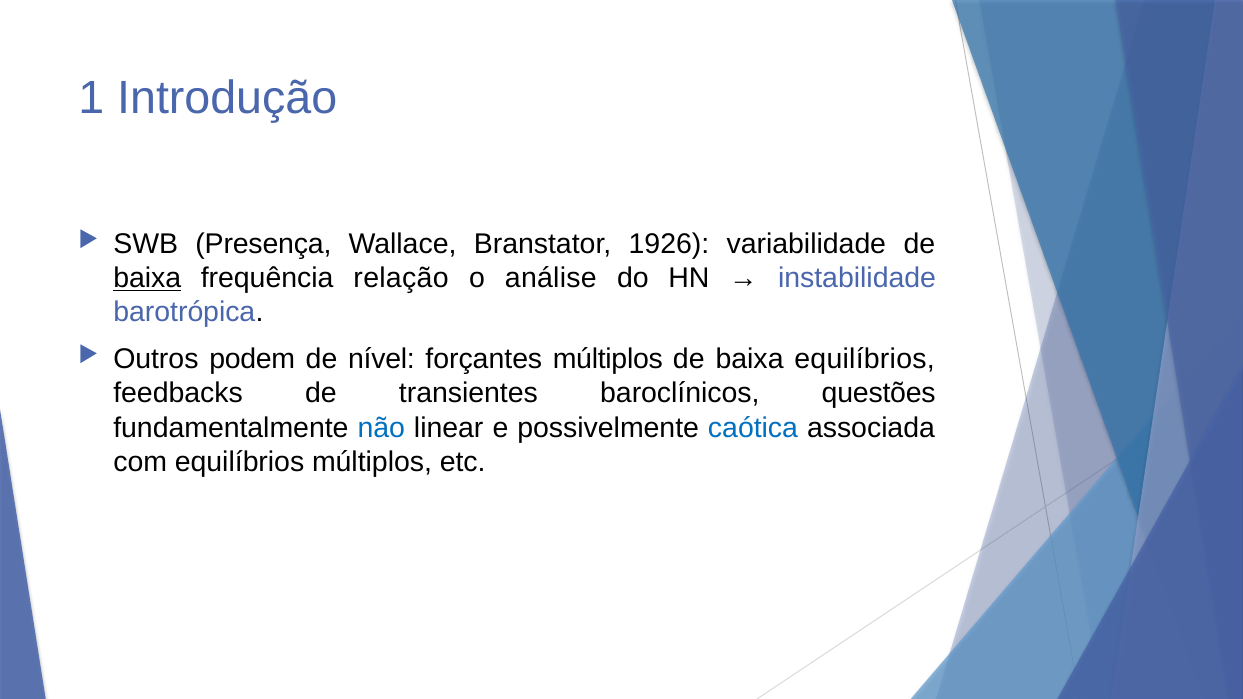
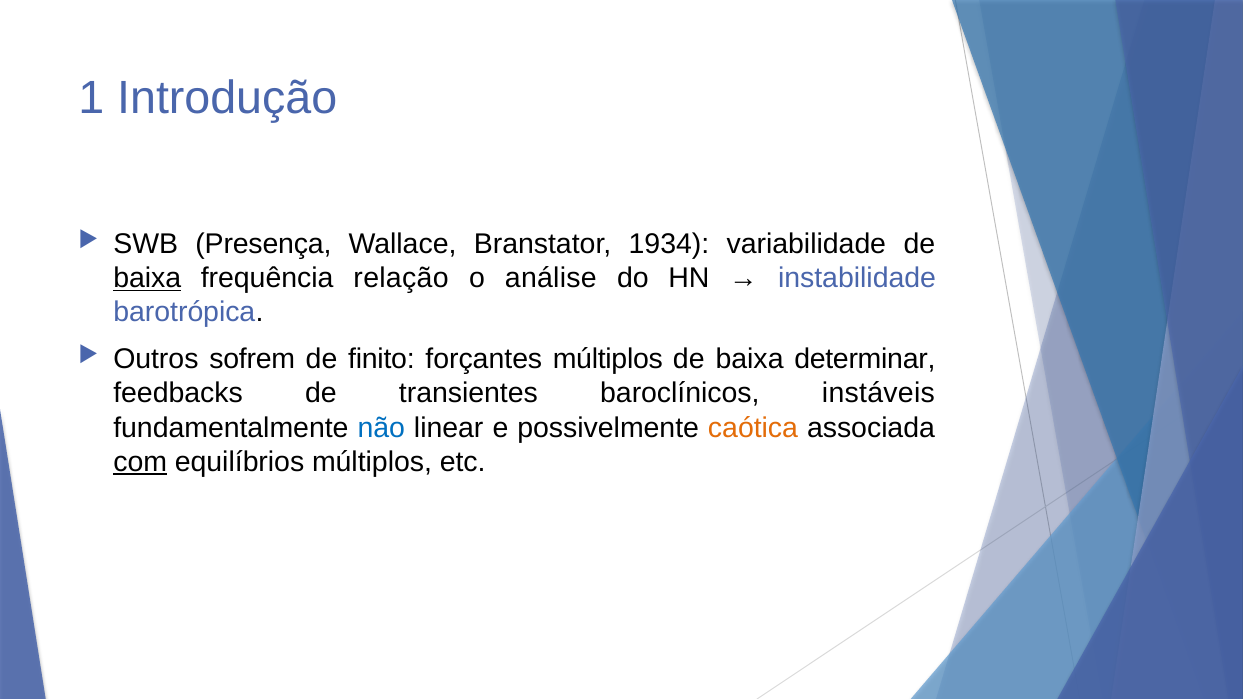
1926: 1926 -> 1934 (669, 244)
podem: podem -> sofrem (252, 359)
nível: nível -> finito (381, 359)
baixa equilíbrios: equilíbrios -> determinar (865, 359)
questões: questões -> instáveis (878, 394)
caótica colour: blue -> orange (753, 428)
com underline: none -> present (140, 462)
